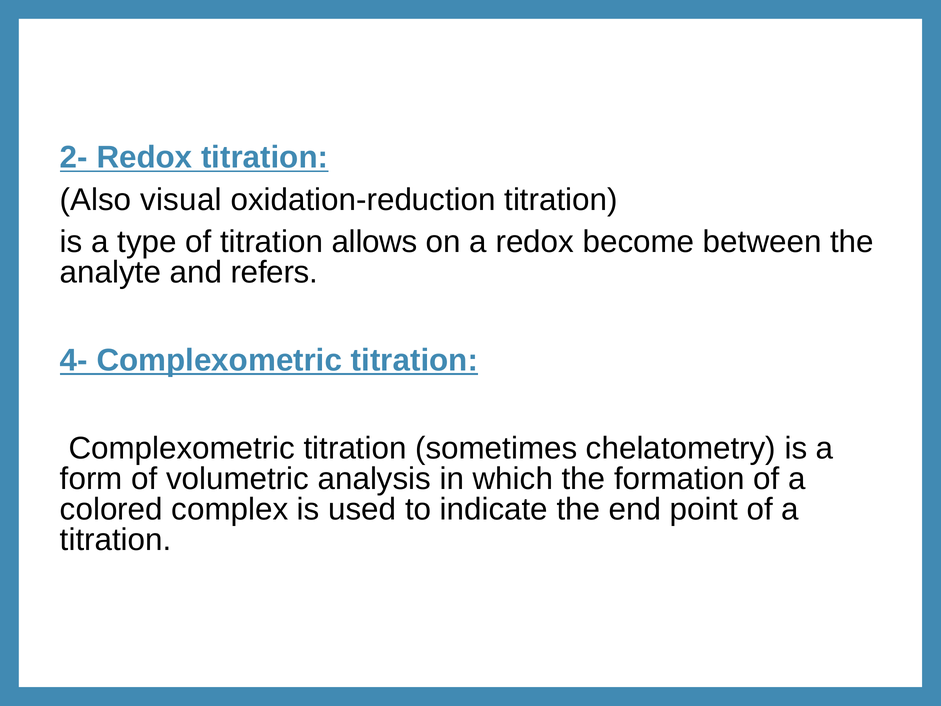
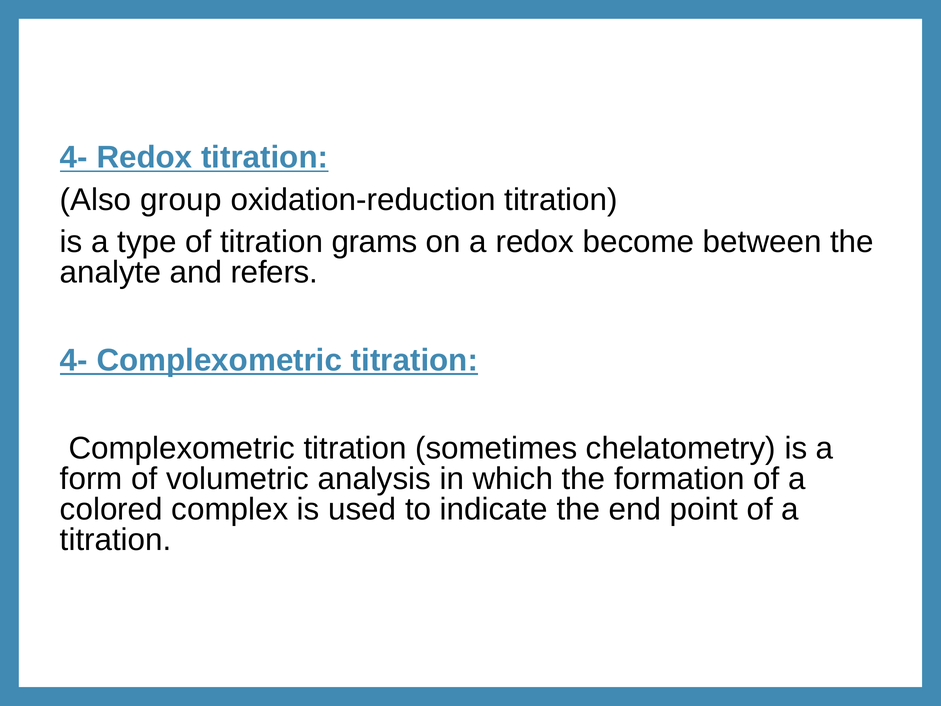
2-: 2- -> 4- (74, 157)
visual: visual -> group (181, 200)
allows: allows -> grams (375, 242)
